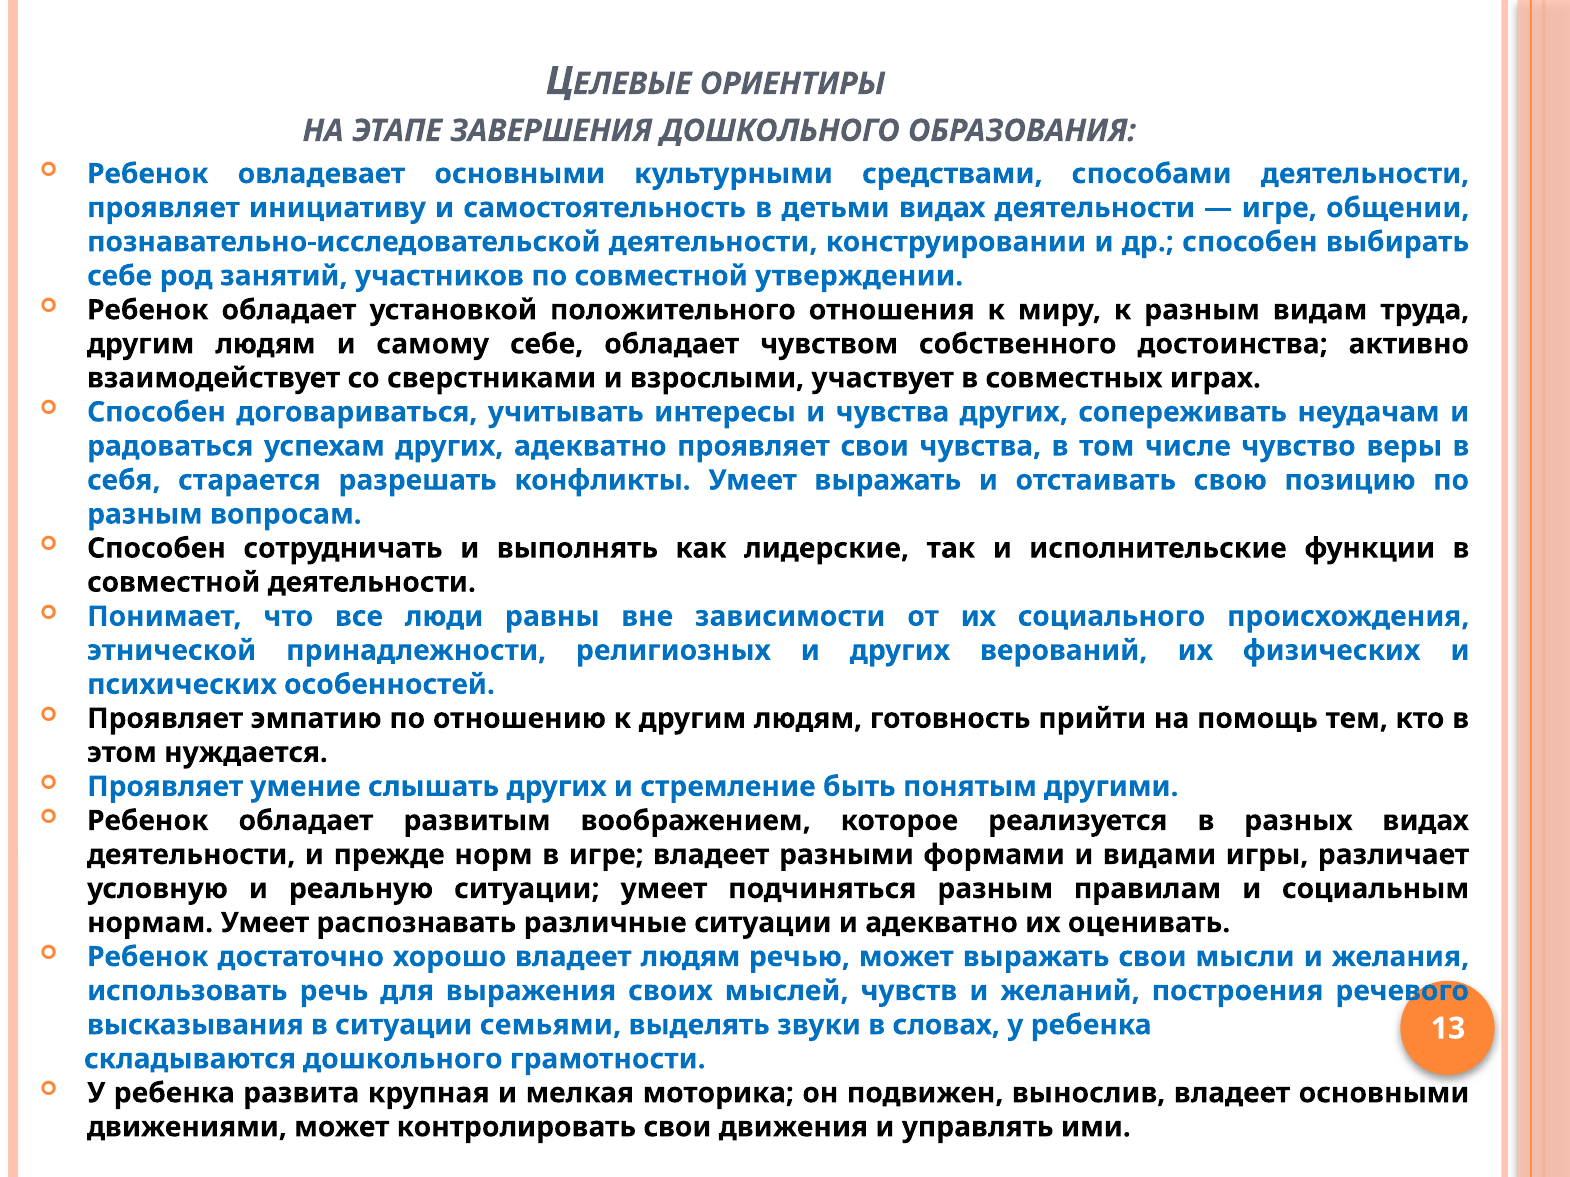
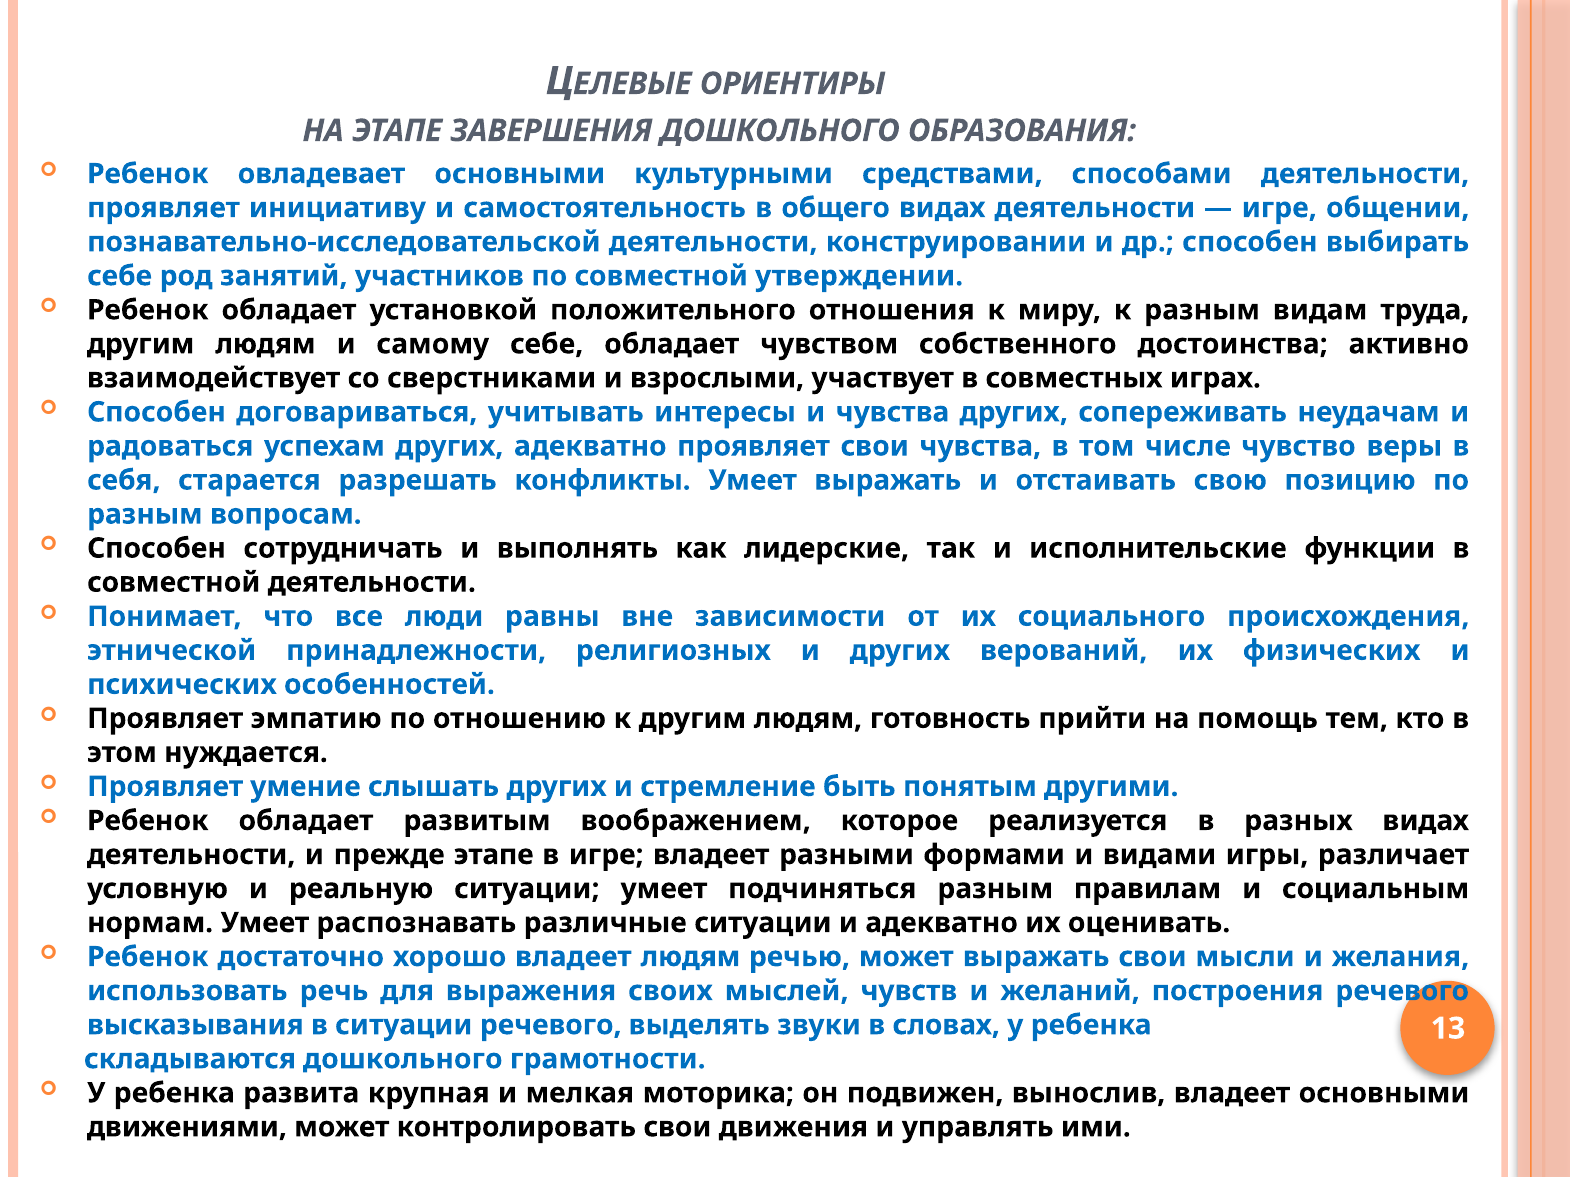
детьми: детьми -> общего (836, 208)
прежде норм: норм -> этапе (494, 855)
ситуации семьями: семьями -> речевого (551, 1025)
